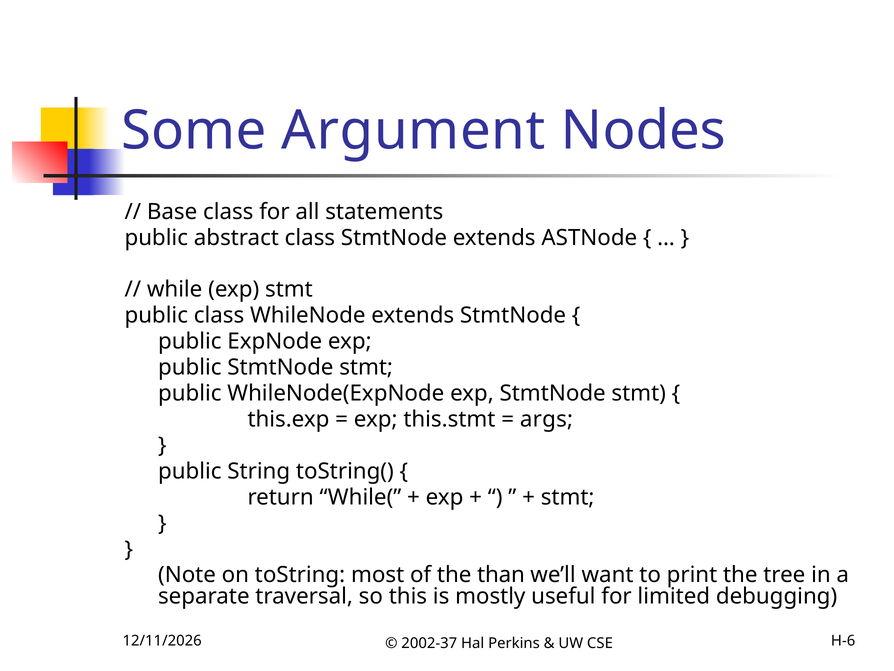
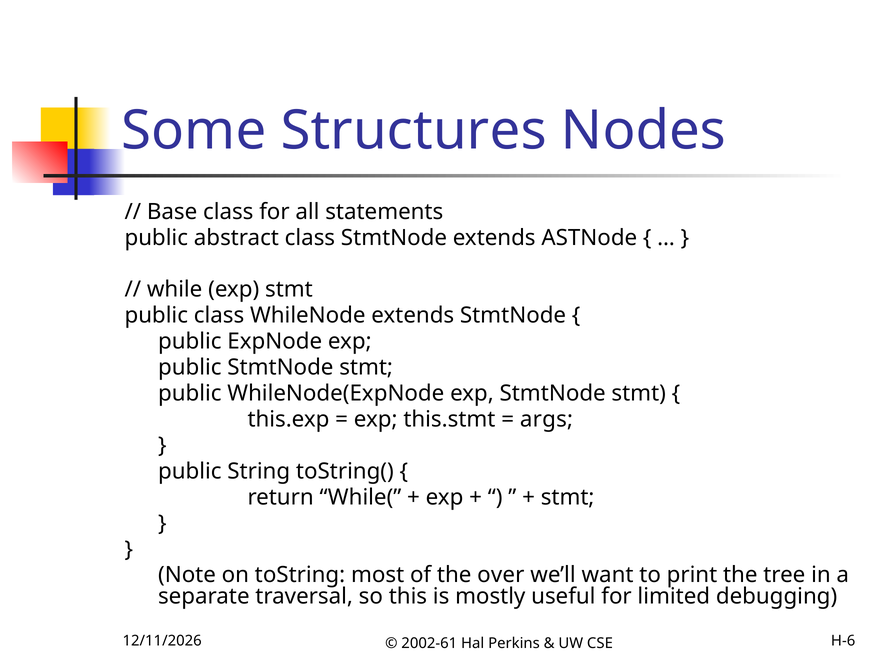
Argument: Argument -> Structures (414, 130)
than: than -> over (501, 575)
2002-37: 2002-37 -> 2002-61 (429, 643)
